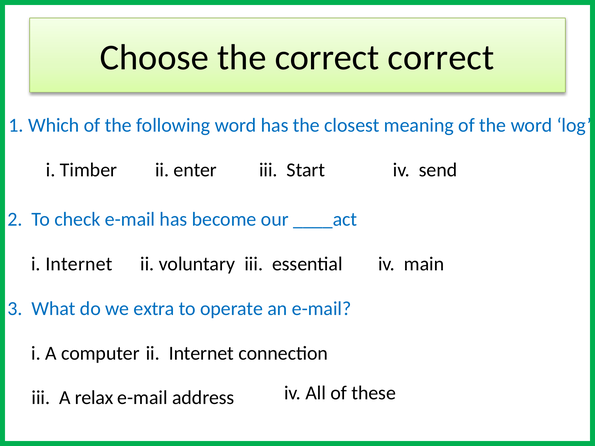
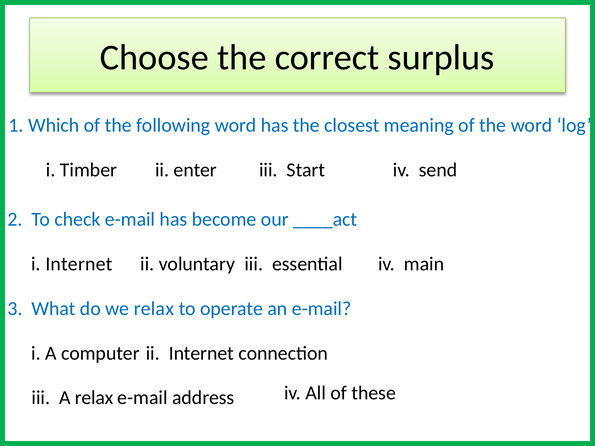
correct correct: correct -> surplus (441, 58)
we extra: extra -> relax (154, 309)
